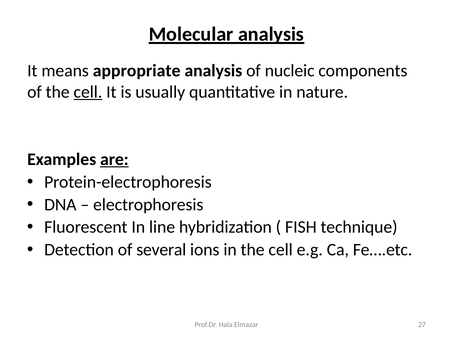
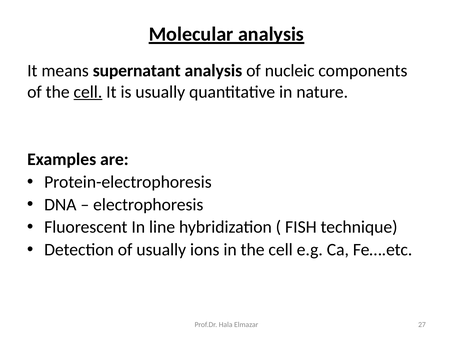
appropriate: appropriate -> supernatant (137, 71)
are underline: present -> none (114, 159)
of several: several -> usually (161, 250)
